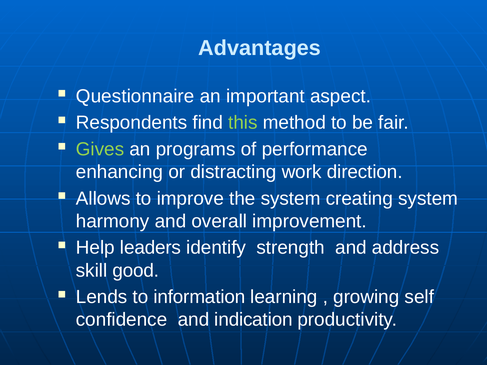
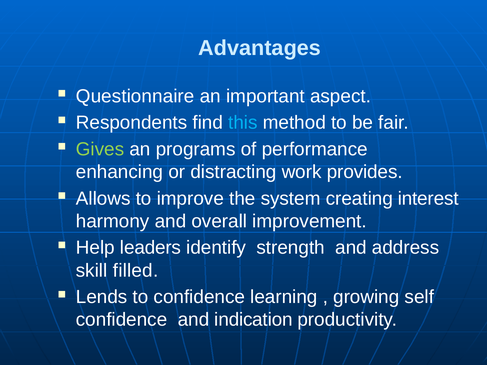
this colour: light green -> light blue (243, 123)
direction: direction -> provides (365, 172)
creating system: system -> interest (428, 199)
good: good -> filled (136, 271)
to information: information -> confidence (199, 297)
